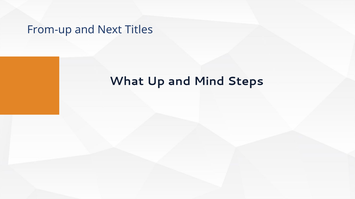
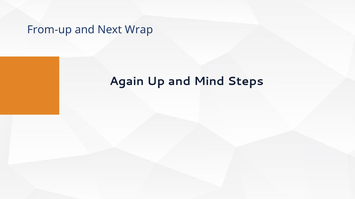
Titles: Titles -> Wrap (139, 30)
What: What -> Again (127, 81)
